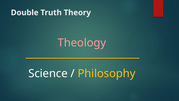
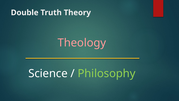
Philosophy colour: yellow -> light green (107, 73)
